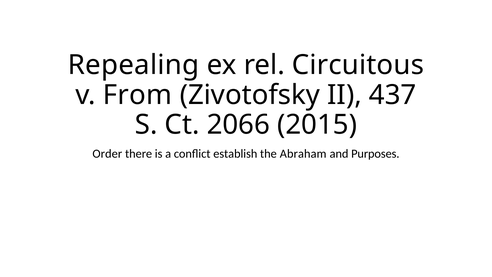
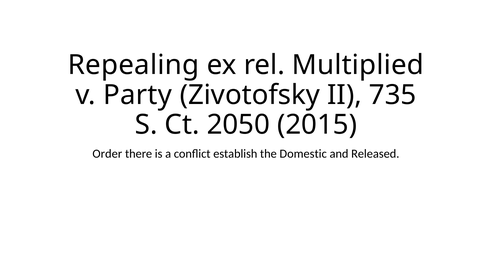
Circuitous: Circuitous -> Multiplied (358, 65)
From: From -> Party (138, 95)
437: 437 -> 735 (393, 95)
2066: 2066 -> 2050 (238, 125)
Abraham: Abraham -> Domestic (303, 154)
Purposes: Purposes -> Released (375, 154)
